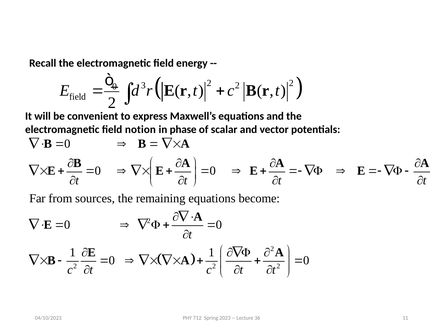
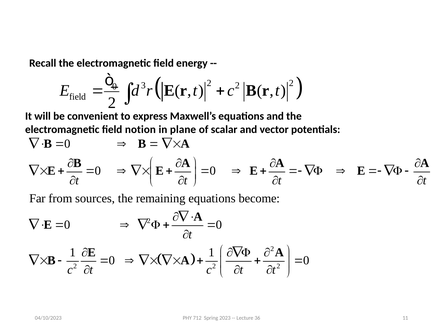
phase: phase -> plane (183, 129)
